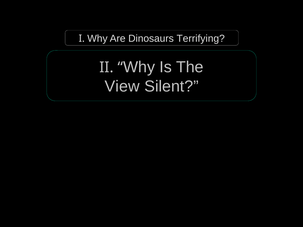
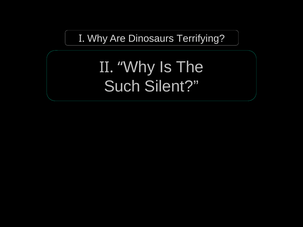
View: View -> Such (122, 86)
